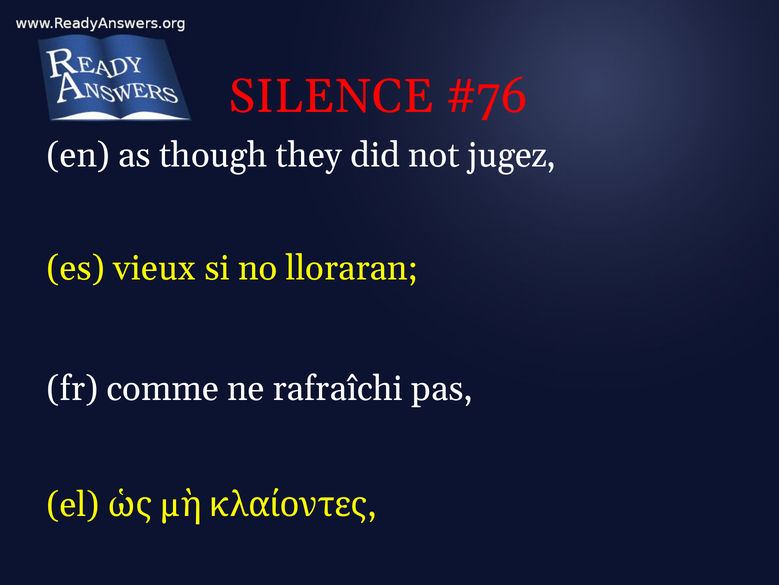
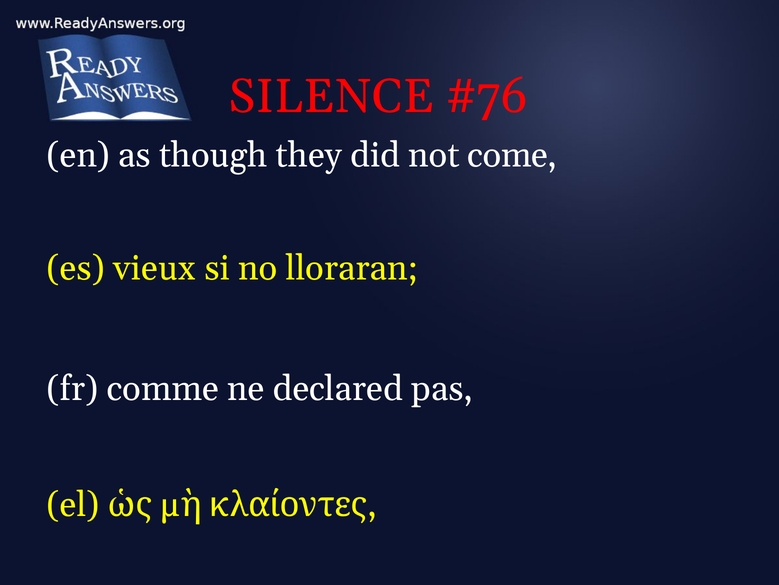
jugez: jugez -> come (512, 155)
rafraîchi: rafraîchi -> declared (338, 388)
